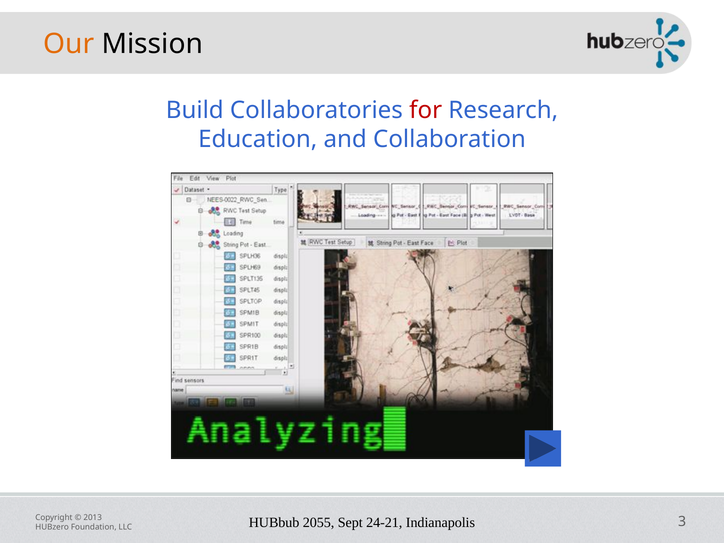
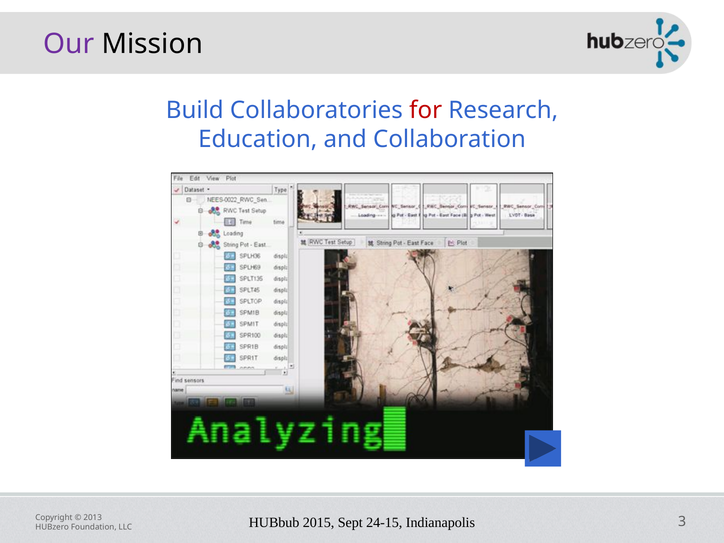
Our colour: orange -> purple (69, 44)
2055: 2055 -> 2015 (319, 523)
24-21: 24-21 -> 24-15 (384, 523)
